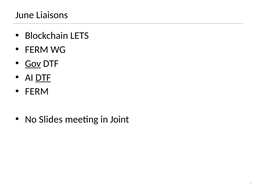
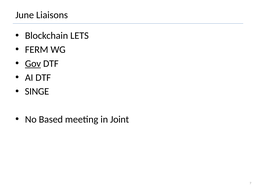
DTF underline: present -> none (43, 78)
FERM: FERM -> SINGE (37, 91)
Slides: Slides -> Based (51, 119)
